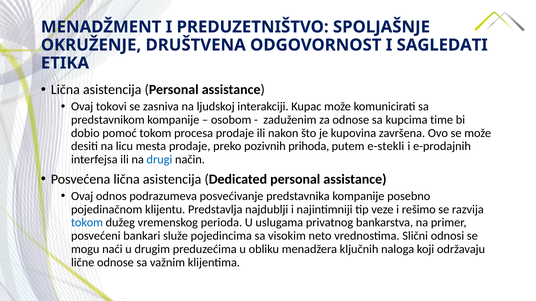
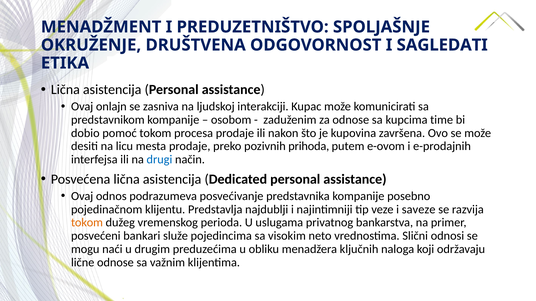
tokovi: tokovi -> onlajn (111, 107)
e-stekli: e-stekli -> e-ovom (386, 146)
rešimo: rešimo -> saveze (419, 210)
tokom colour: blue -> orange (87, 223)
